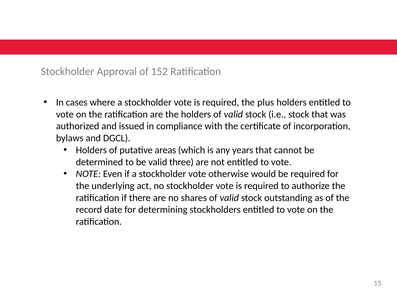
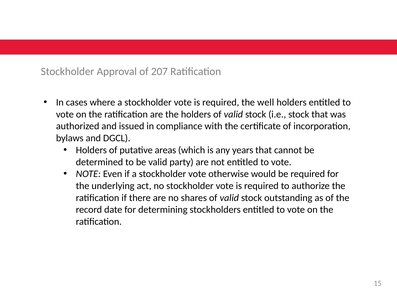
152: 152 -> 207 (159, 71)
plus: plus -> well (266, 102)
three: three -> party (181, 162)
